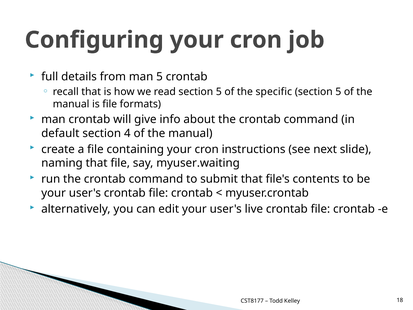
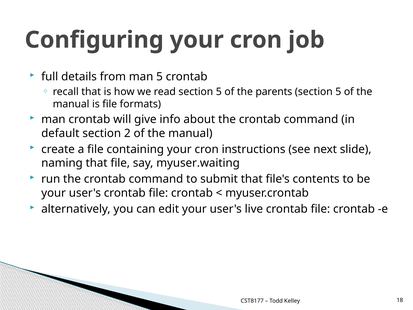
specific: specific -> parents (274, 92)
4: 4 -> 2 (127, 133)
